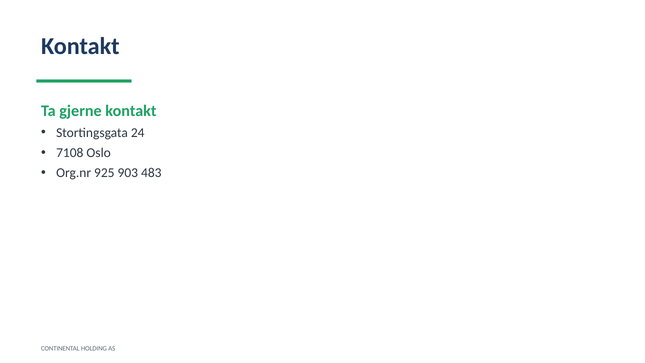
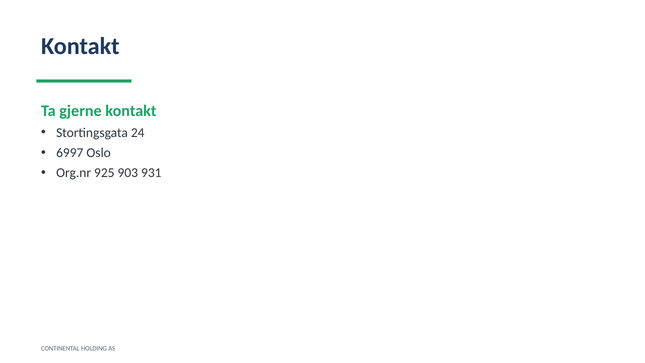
7108: 7108 -> 6997 (70, 153)
483: 483 -> 931 (151, 173)
